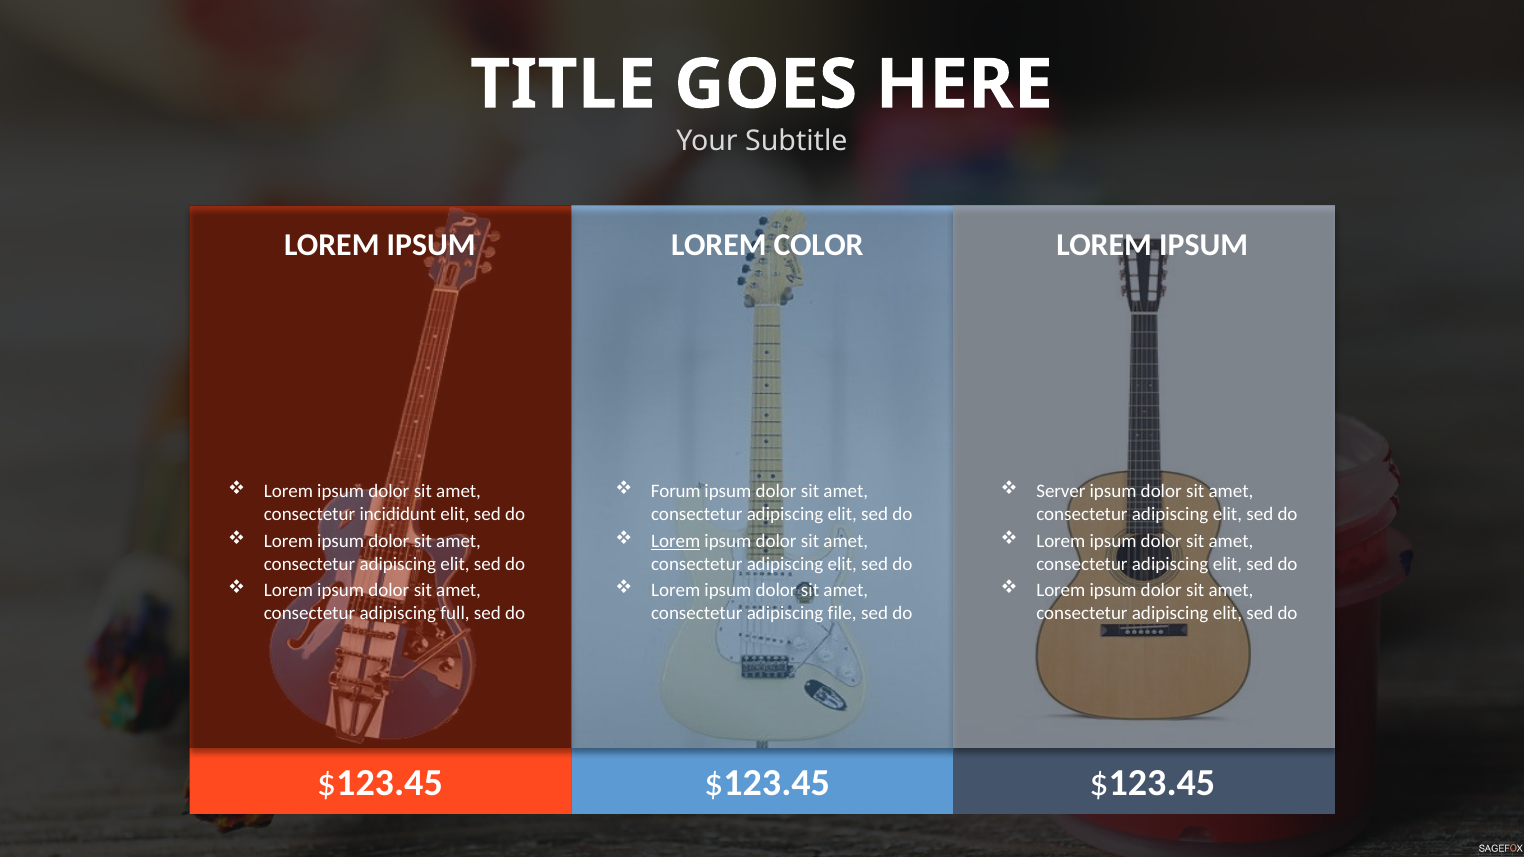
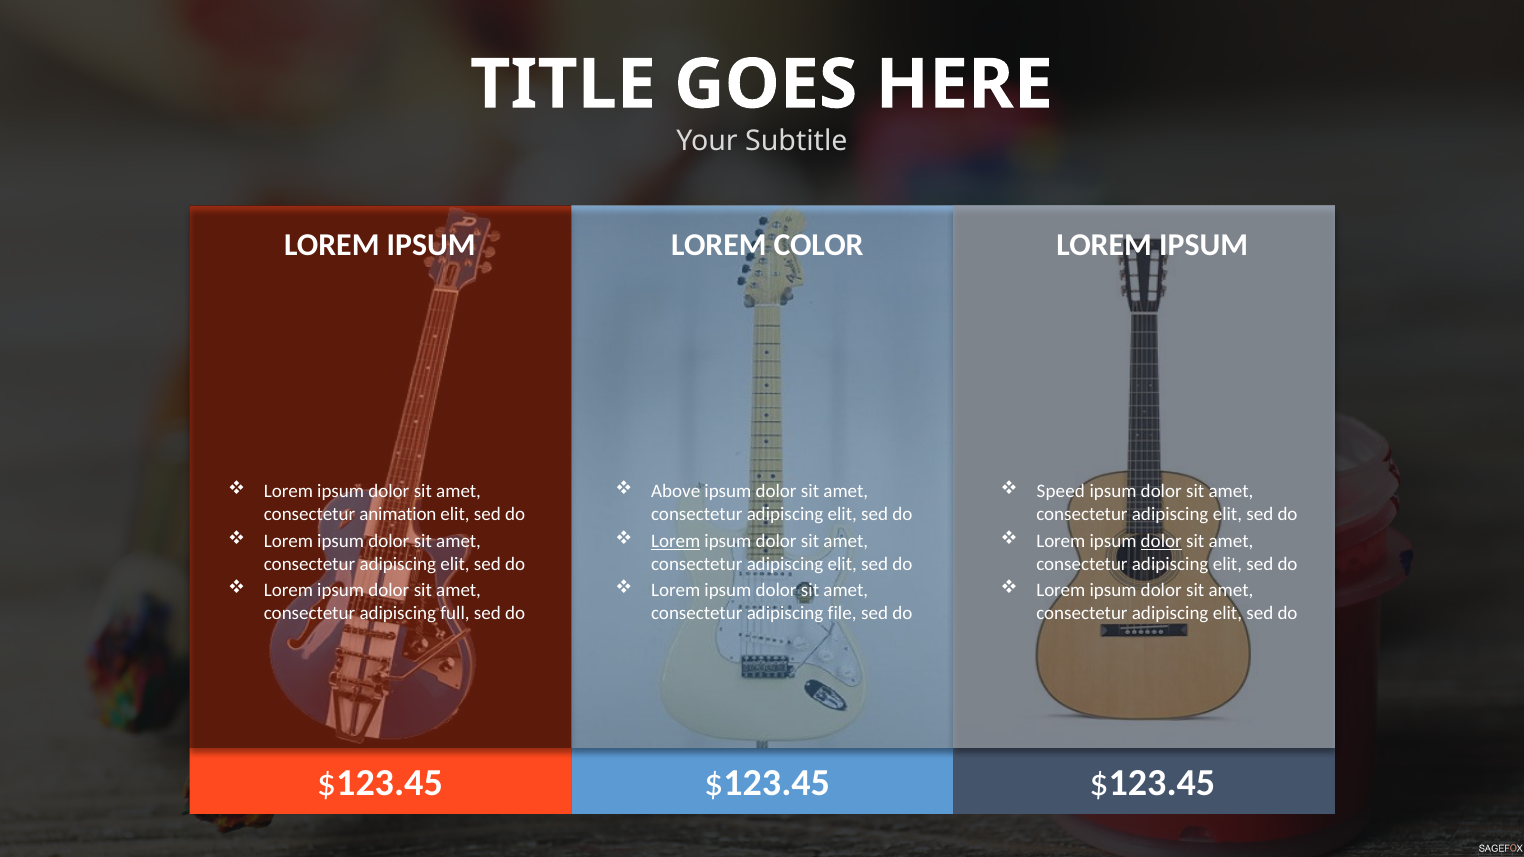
Forum: Forum -> Above (676, 492)
Server: Server -> Speed (1061, 492)
incididunt: incididunt -> animation (398, 515)
dolor underline: none -> present (1161, 541)
